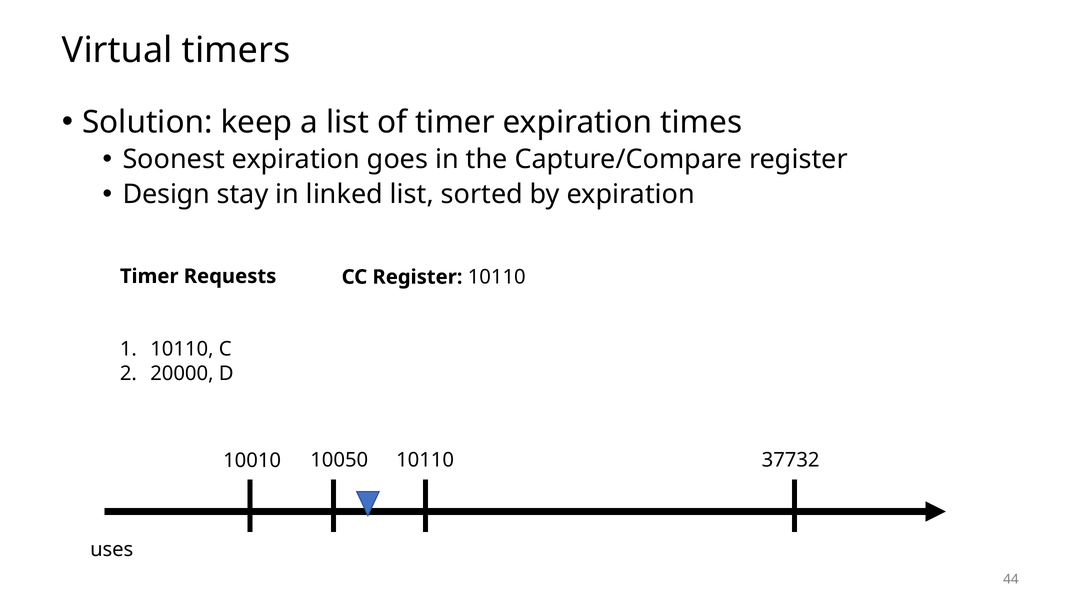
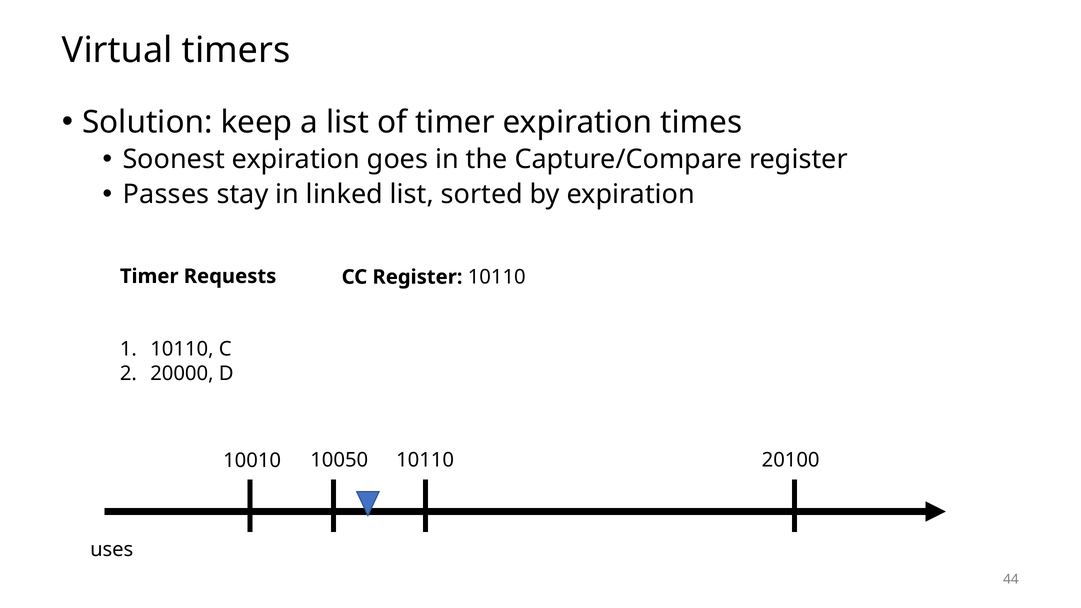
Design: Design -> Passes (166, 194)
37732: 37732 -> 20100 (791, 460)
